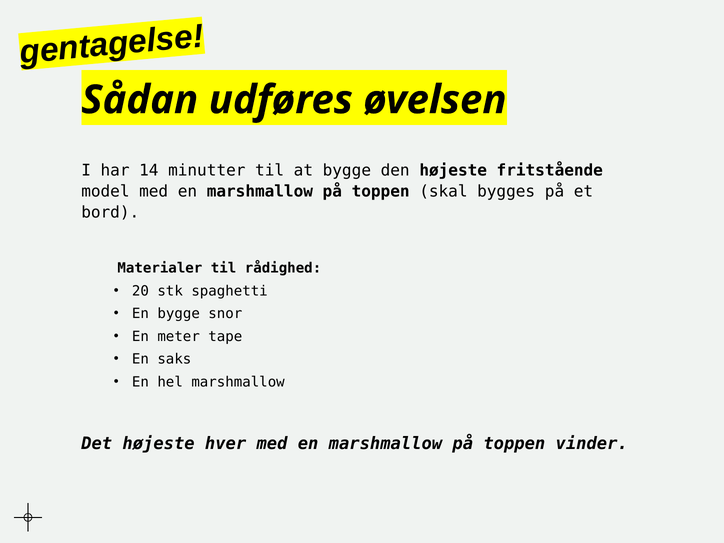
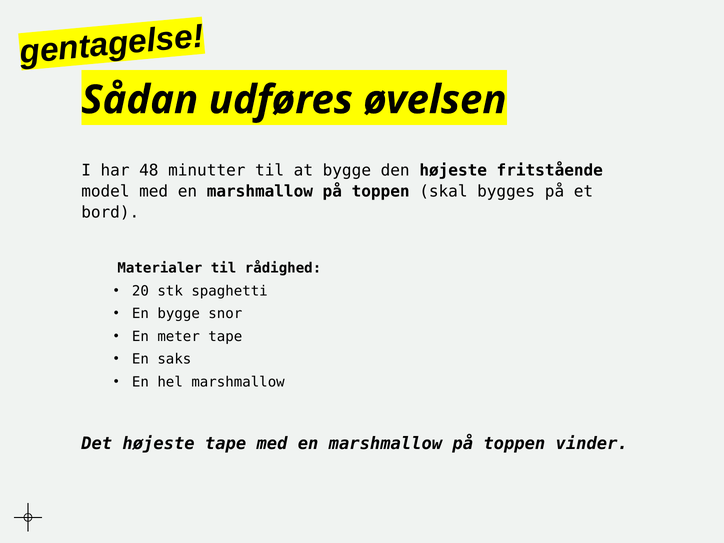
14: 14 -> 48 (149, 171)
højeste hver: hver -> tape (226, 444)
